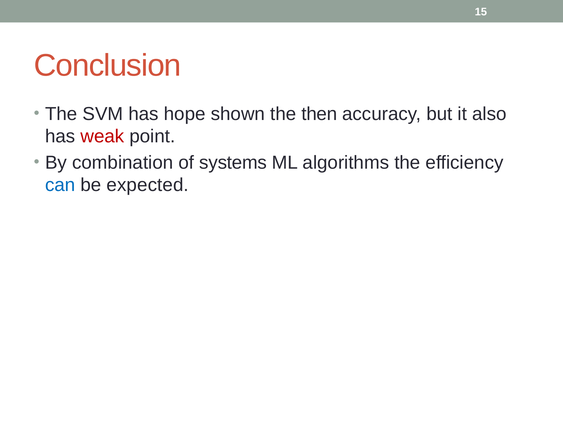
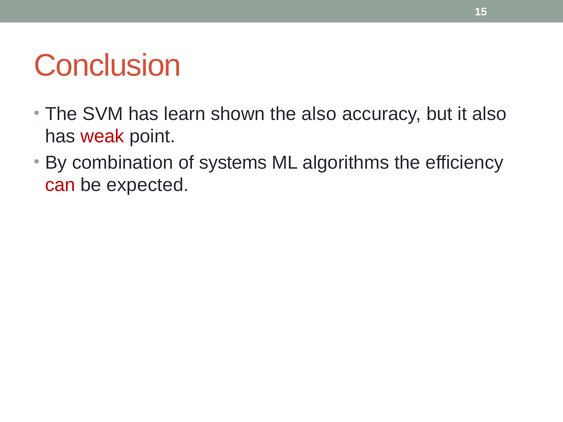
hope: hope -> learn (185, 114)
the then: then -> also (319, 114)
can colour: blue -> red (60, 185)
